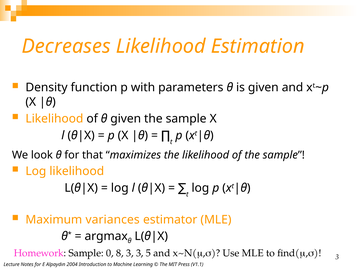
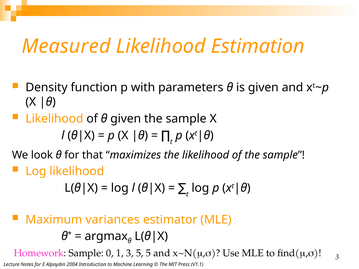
Decreases: Decreases -> Measured (66, 46)
8: 8 -> 1 (120, 253)
3 3: 3 -> 5 (140, 253)
